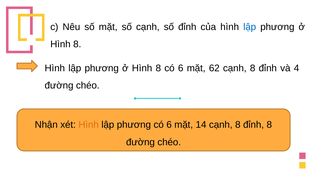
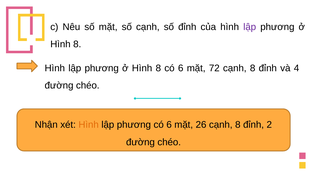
lập colour: blue -> purple (250, 27)
62: 62 -> 72 (214, 68)
14: 14 -> 26 (201, 125)
đỉnh 8: 8 -> 2 (269, 125)
